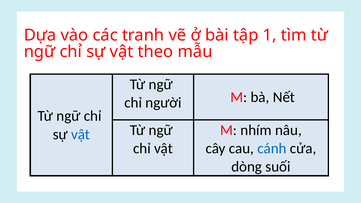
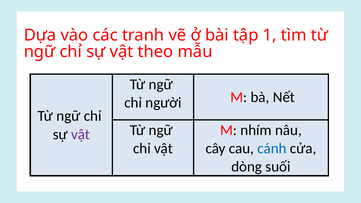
vật colour: blue -> purple (81, 134)
